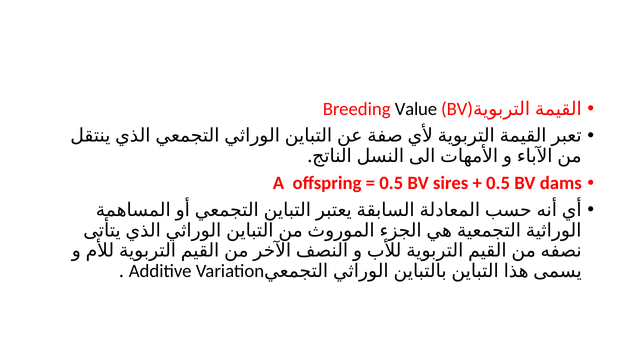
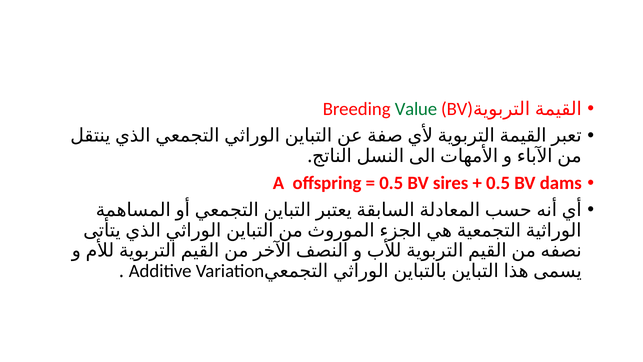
Value colour: black -> green (416, 109)
